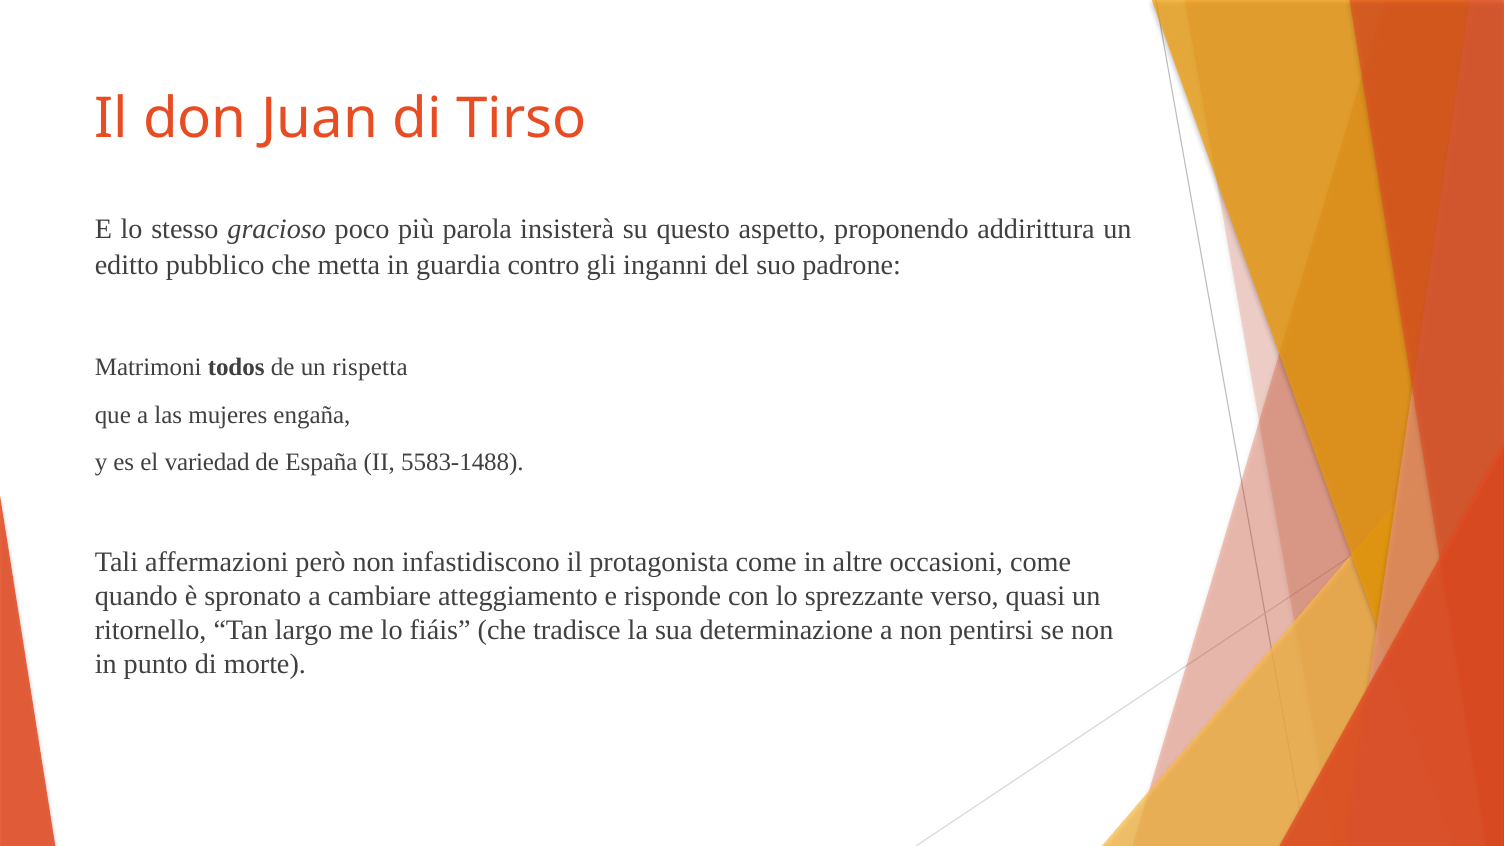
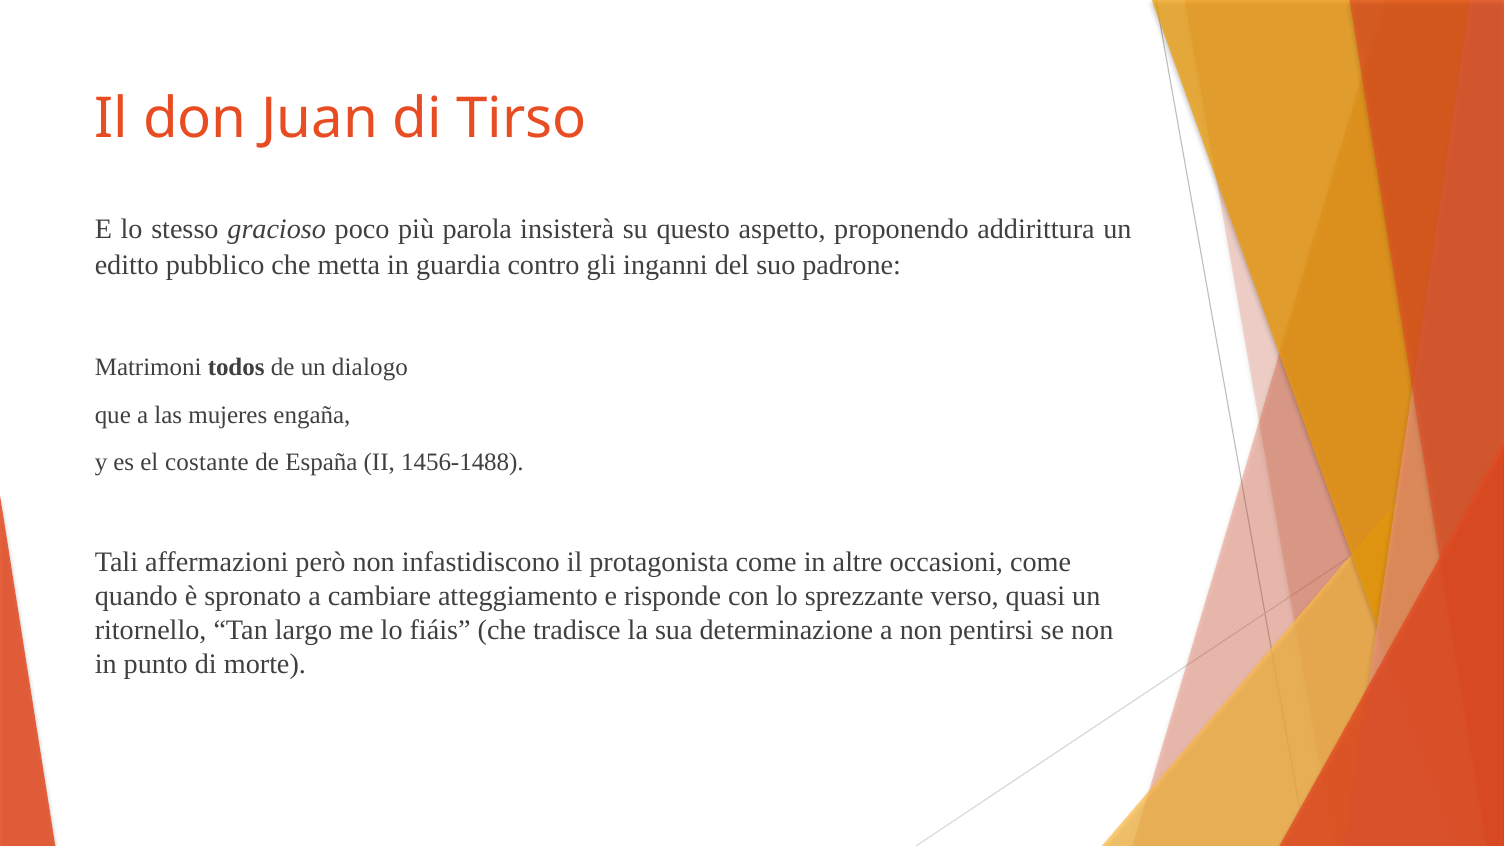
rispetta: rispetta -> dialogo (370, 367)
variedad: variedad -> costante (207, 463)
5583-1488: 5583-1488 -> 1456-1488 (462, 463)
